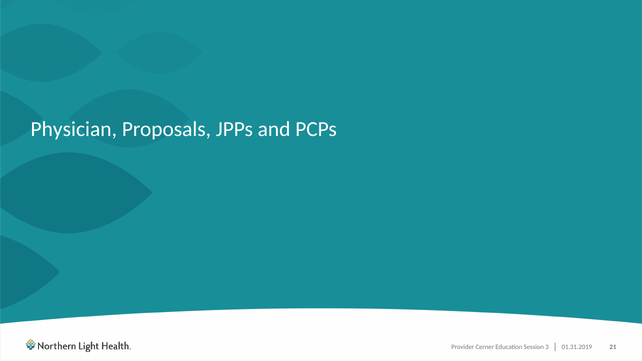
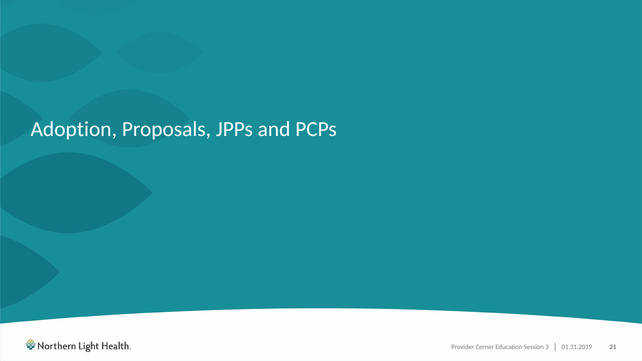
Physician: Physician -> Adoption (74, 129)
